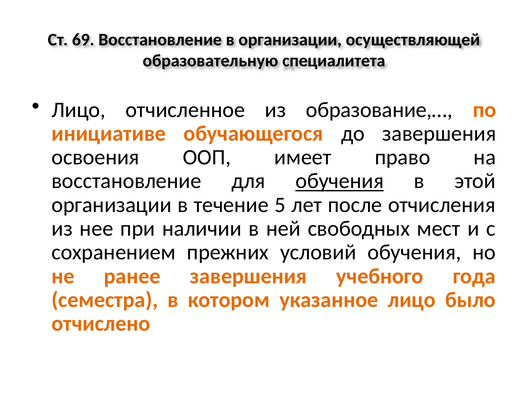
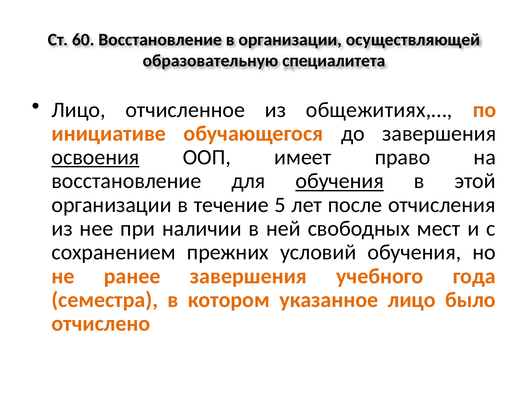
69: 69 -> 60 (83, 40)
образование,…: образование,… -> общежитиях,… (379, 110)
освоения underline: none -> present (95, 157)
